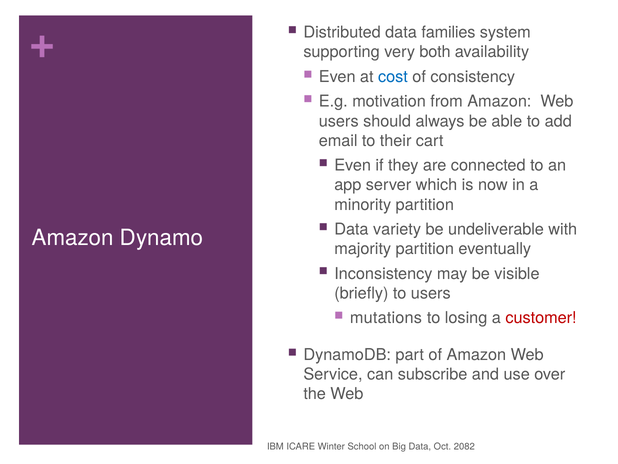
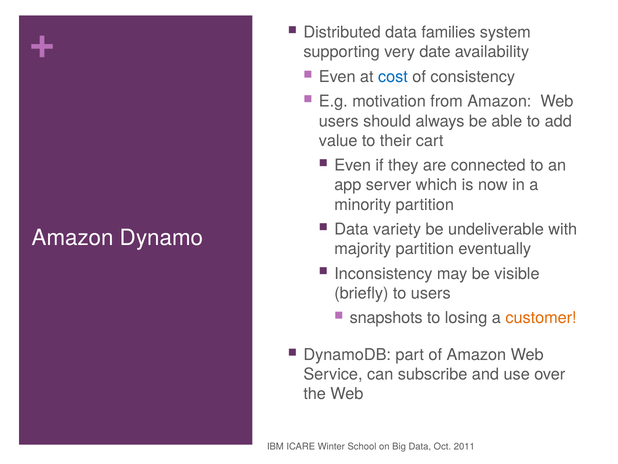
both: both -> date (435, 52)
email: email -> value (338, 141)
mutations: mutations -> snapshots (386, 318)
customer colour: red -> orange (541, 318)
2082: 2082 -> 2011 (464, 446)
